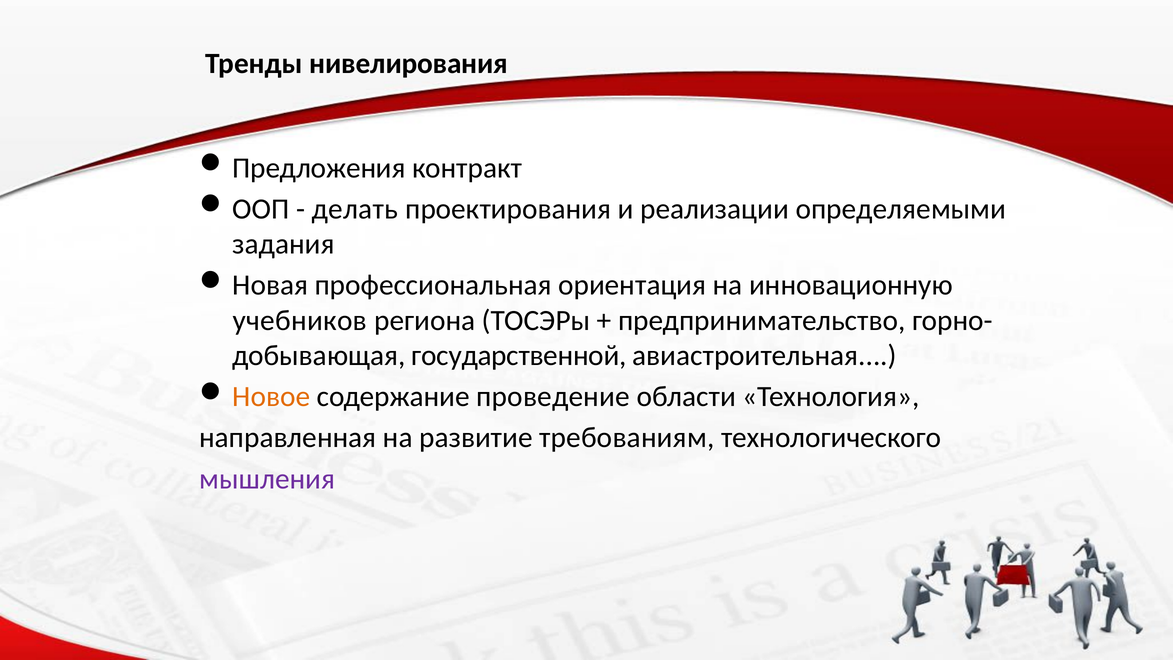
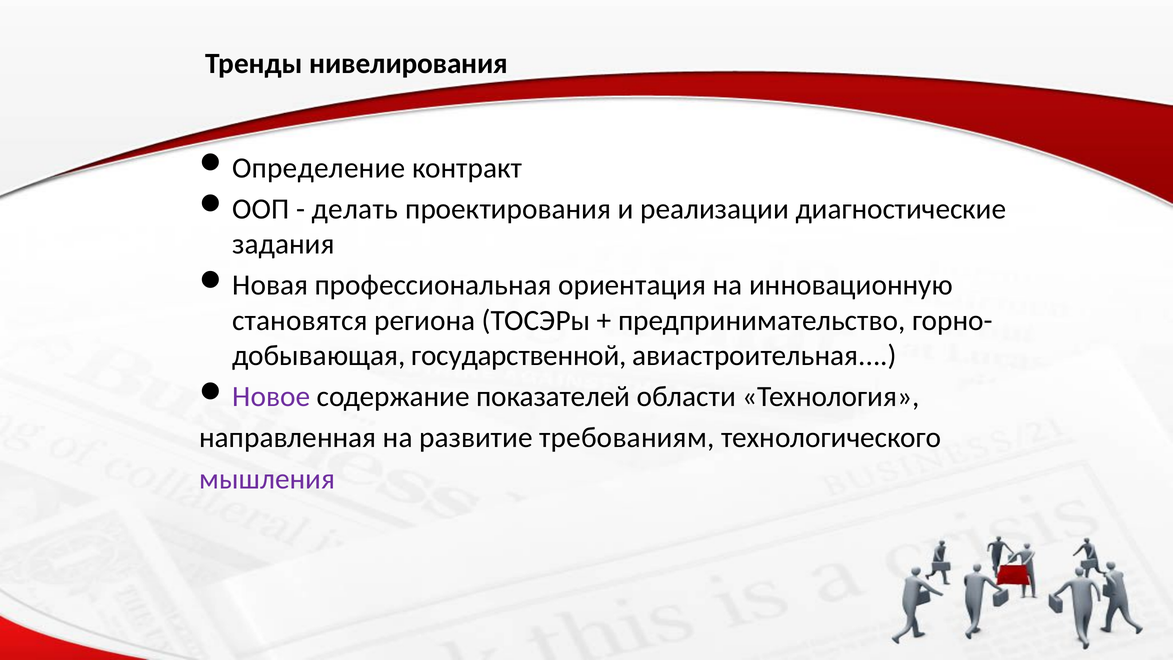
Предложения: Предложения -> Определение (319, 168)
определяемыми: определяемыми -> диагностические (901, 209)
учебников: учебников -> становятся (300, 320)
Новое colour: orange -> purple (271, 397)
проведение: проведение -> показателей (553, 397)
